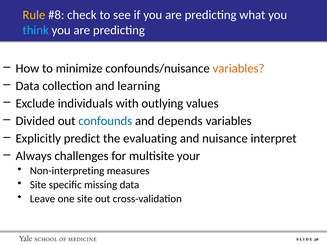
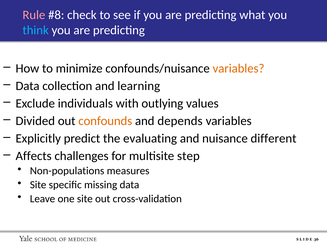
Rule colour: yellow -> pink (34, 15)
confounds colour: blue -> orange (105, 121)
interpret: interpret -> different (274, 139)
Always: Always -> Affects (34, 156)
your: your -> step (188, 156)
Non-interpreting: Non-interpreting -> Non-populations (67, 171)
